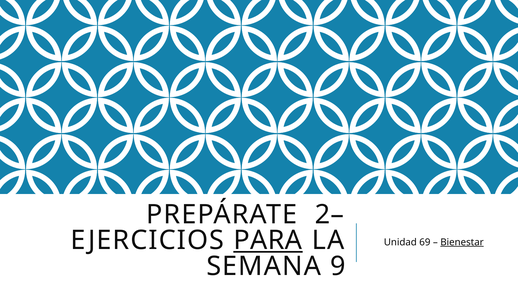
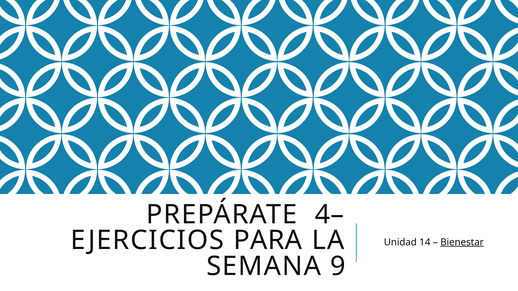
2–: 2– -> 4– (329, 215)
PARA underline: present -> none (268, 241)
69: 69 -> 14 (425, 242)
